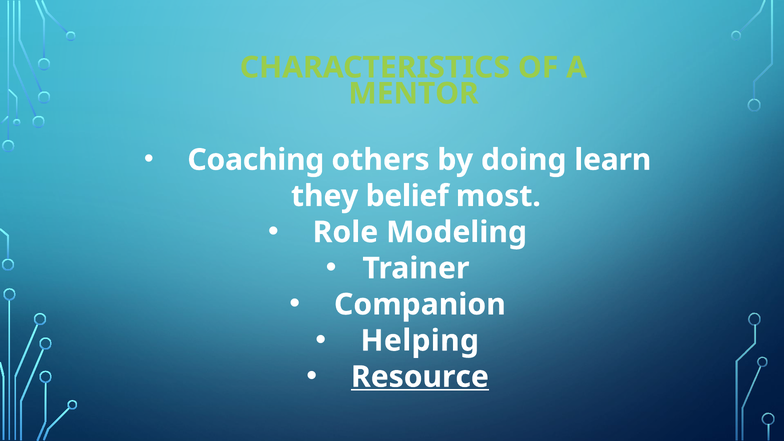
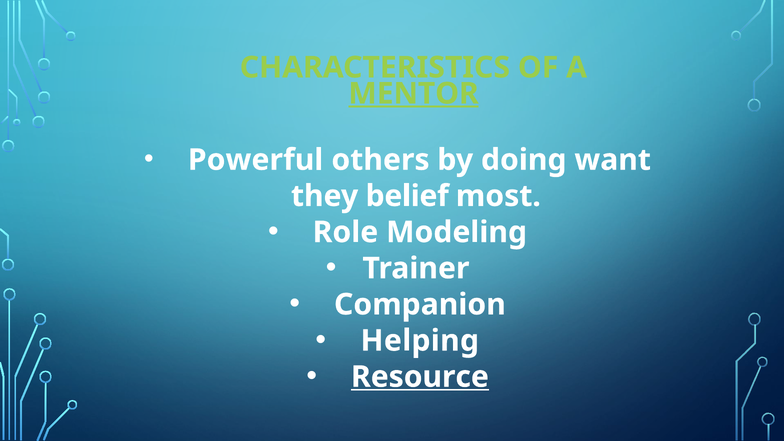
MENTOR underline: none -> present (414, 94)
Coaching: Coaching -> Powerful (256, 160)
learn: learn -> want (613, 160)
